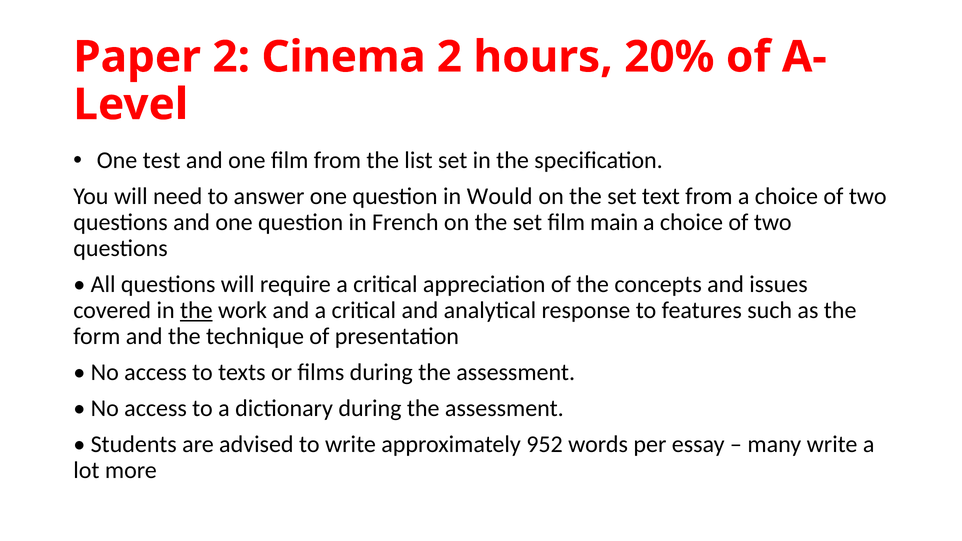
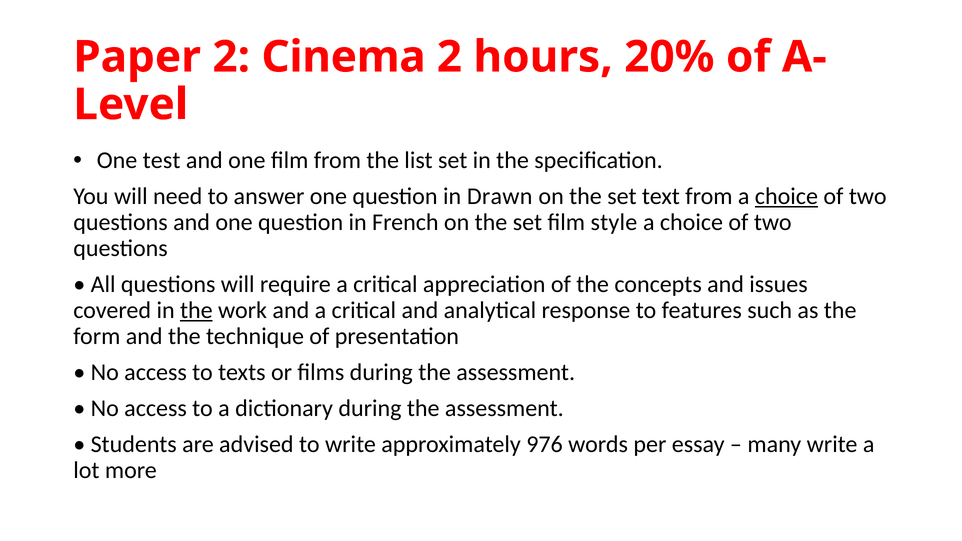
Would: Would -> Drawn (500, 196)
choice underline: none -> present (786, 196)
main: main -> style (614, 222)
952: 952 -> 976 (545, 444)
